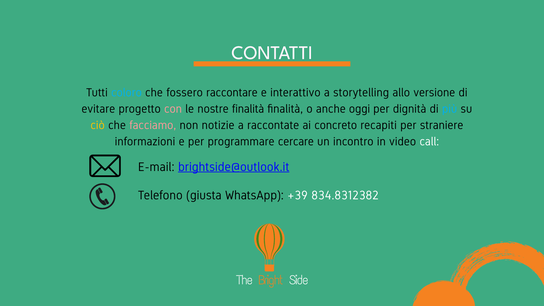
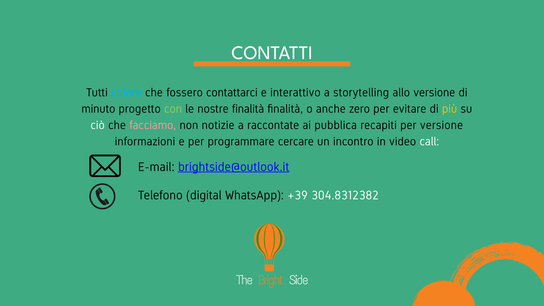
raccontare: raccontare -> contattarci (232, 93)
evitare: evitare -> minuto (98, 109)
con colour: pink -> light green (173, 109)
oggi: oggi -> zero (360, 109)
dignità: dignità -> evitare (410, 109)
più colour: light blue -> yellow (450, 109)
ciò colour: yellow -> white (98, 125)
concreto: concreto -> pubblica (336, 125)
per straniere: straniere -> versione (442, 125)
giusta: giusta -> digital (204, 195)
834.8312382: 834.8312382 -> 304.8312382 (345, 195)
